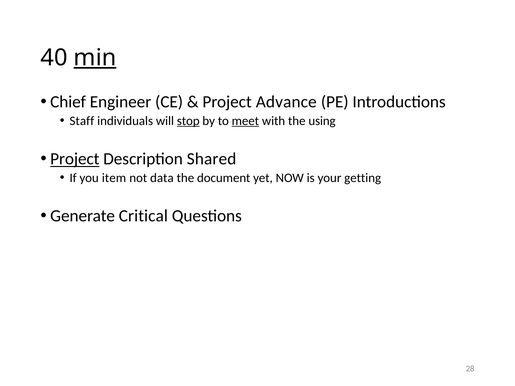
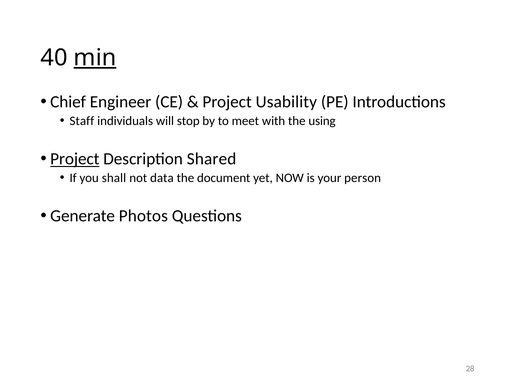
Advance: Advance -> Usability (286, 102)
stop underline: present -> none (188, 121)
meet underline: present -> none (245, 121)
item: item -> shall (114, 178)
getting: getting -> person (363, 178)
Critical: Critical -> Photos (143, 216)
